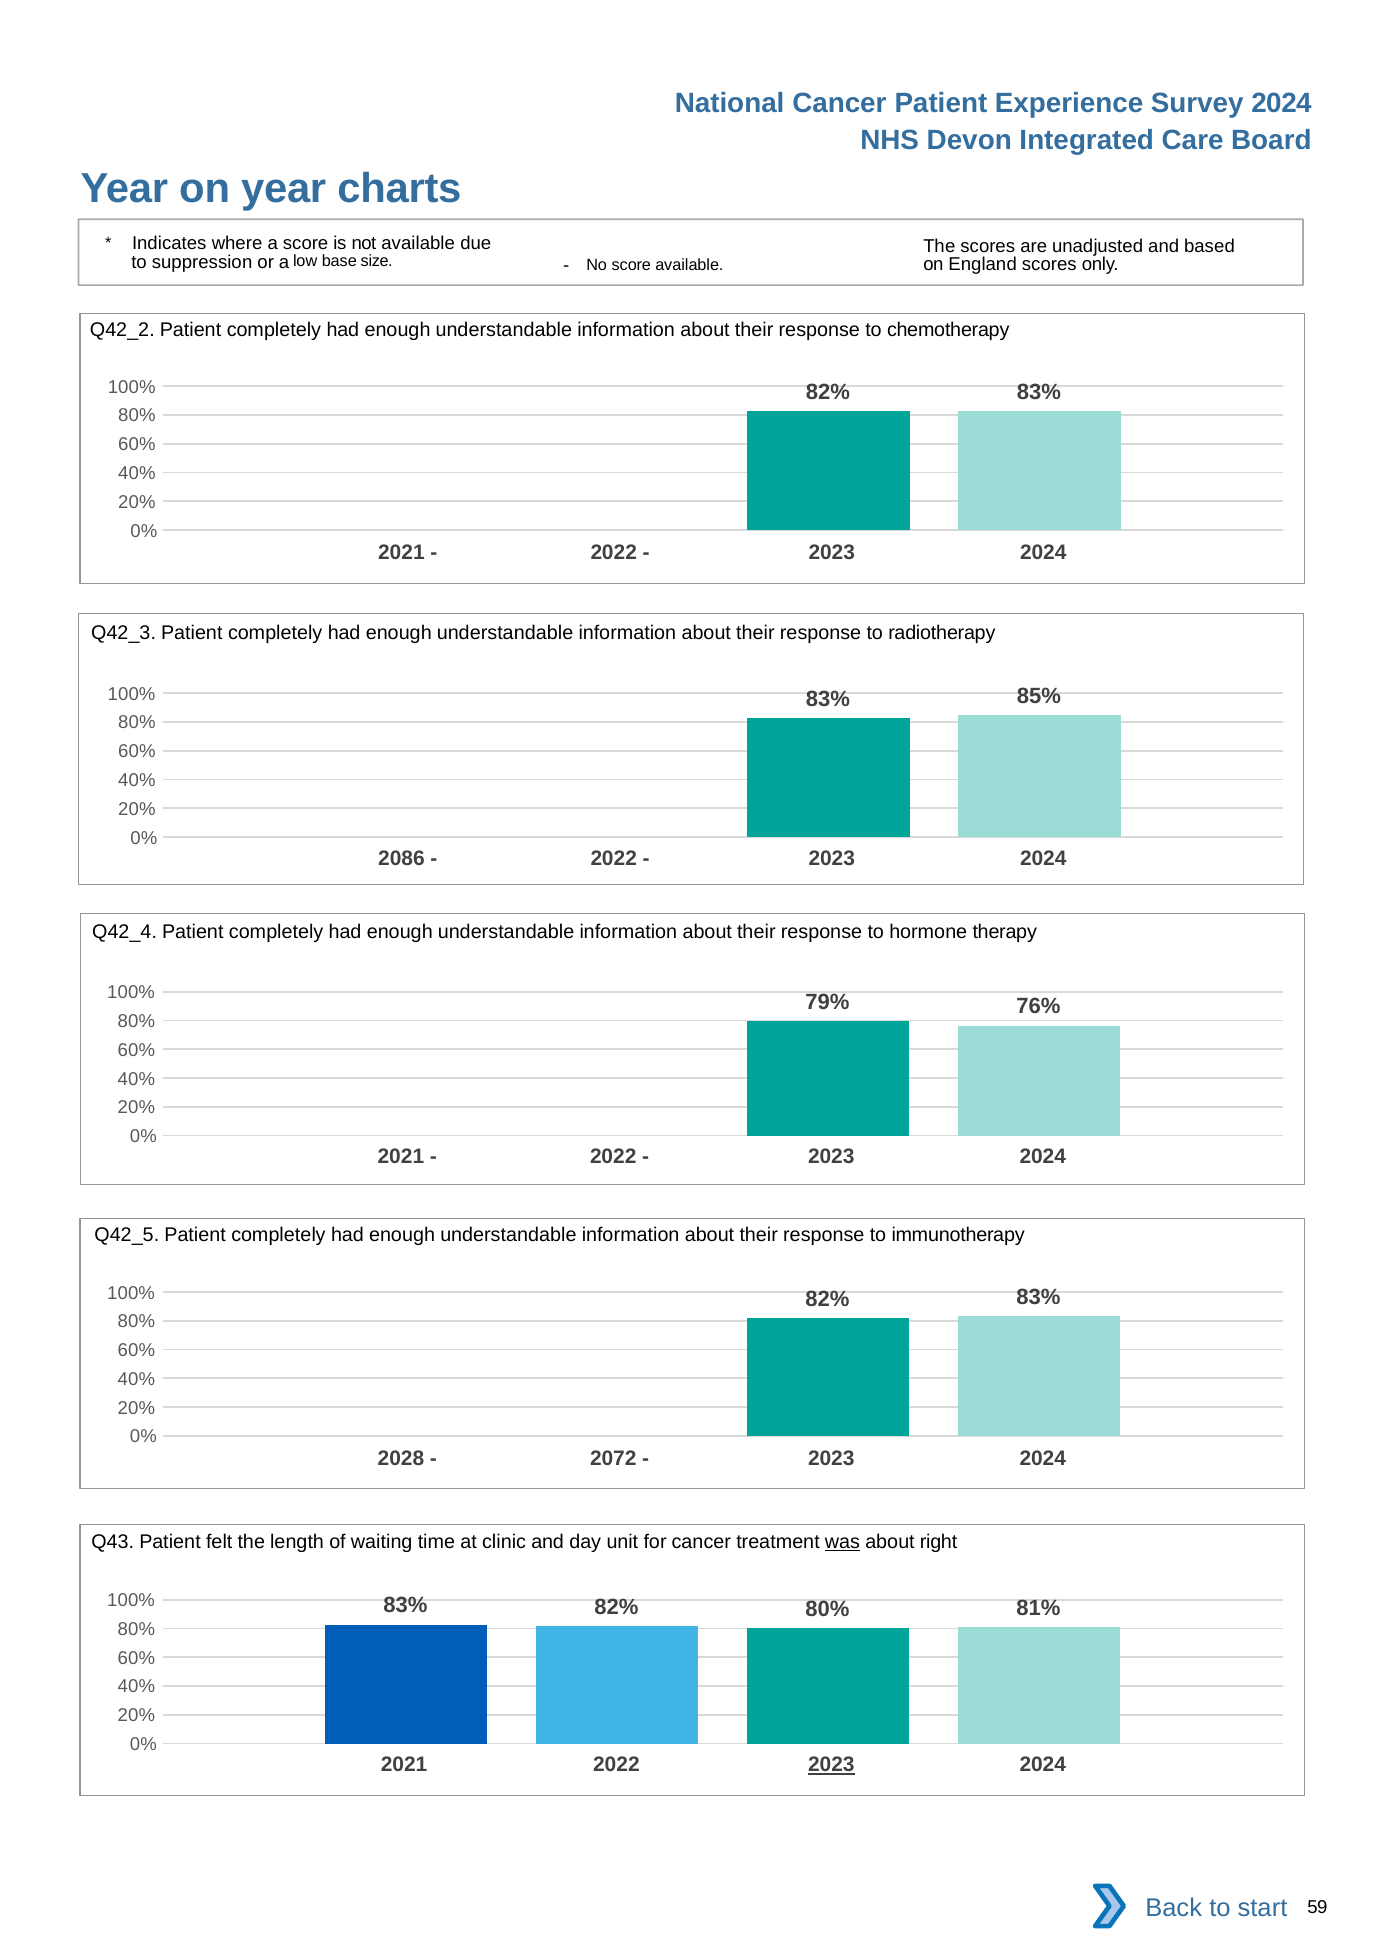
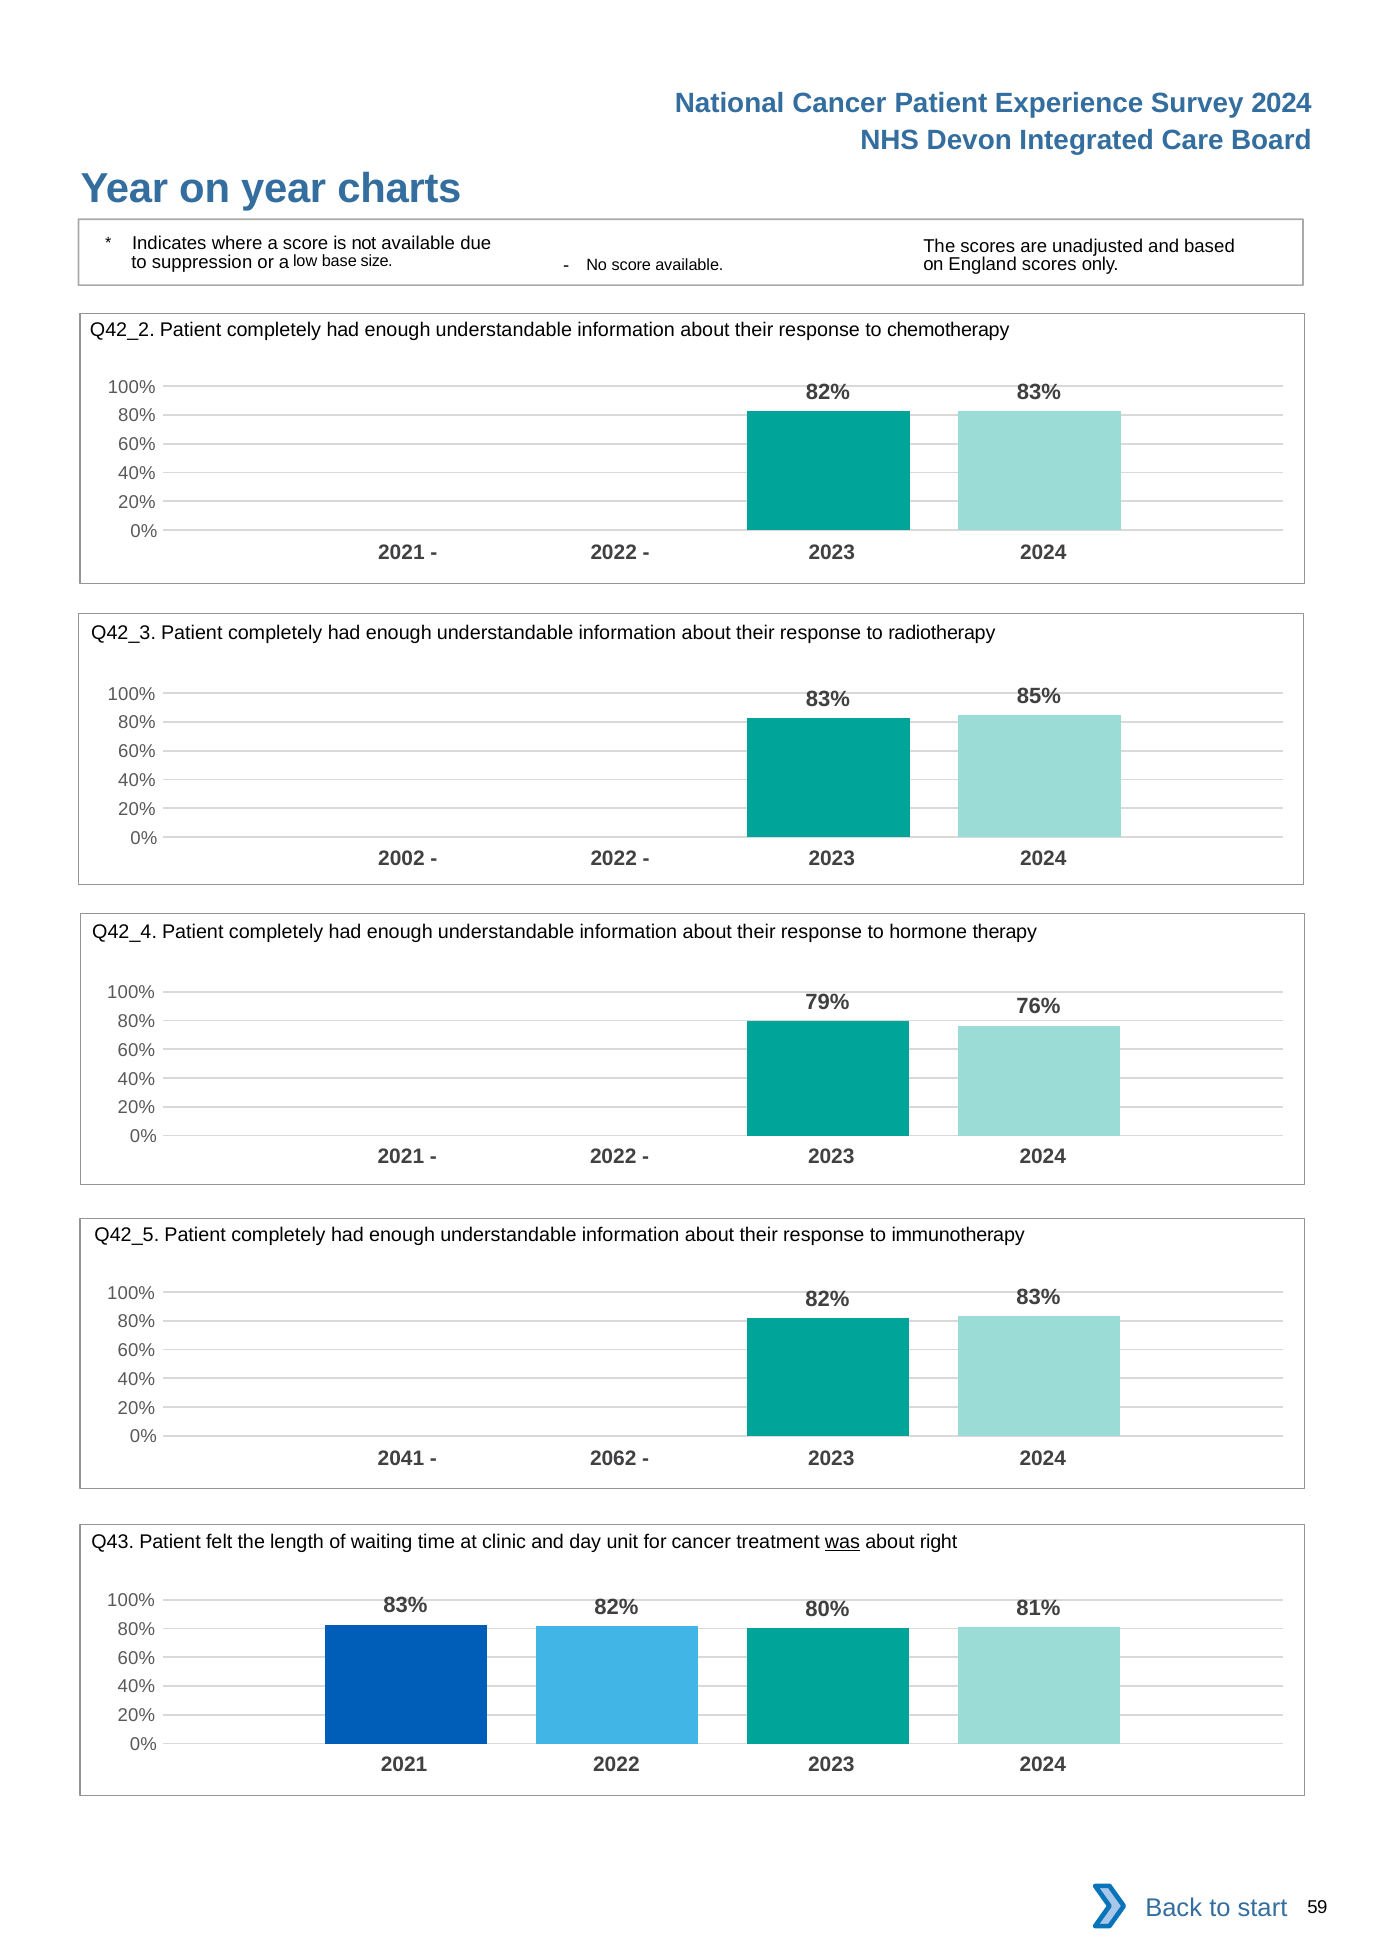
2086: 2086 -> 2002 (401, 859)
2028: 2028 -> 2041 (401, 1458)
2072: 2072 -> 2062 (613, 1458)
2023 underline: present -> none (831, 1765)
